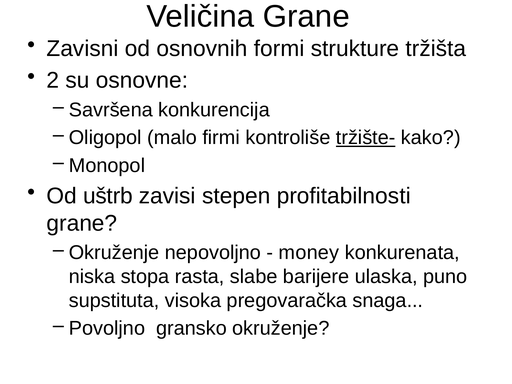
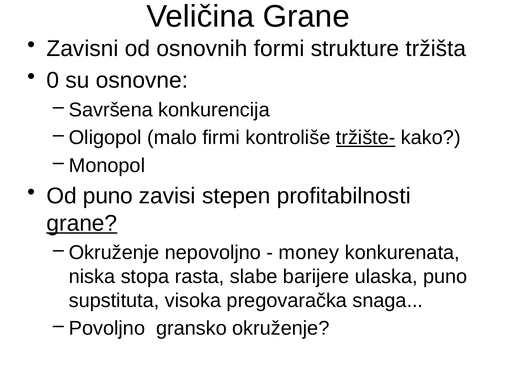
2: 2 -> 0 (53, 80)
Od uštrb: uštrb -> puno (108, 196)
grane underline: none -> present (82, 223)
